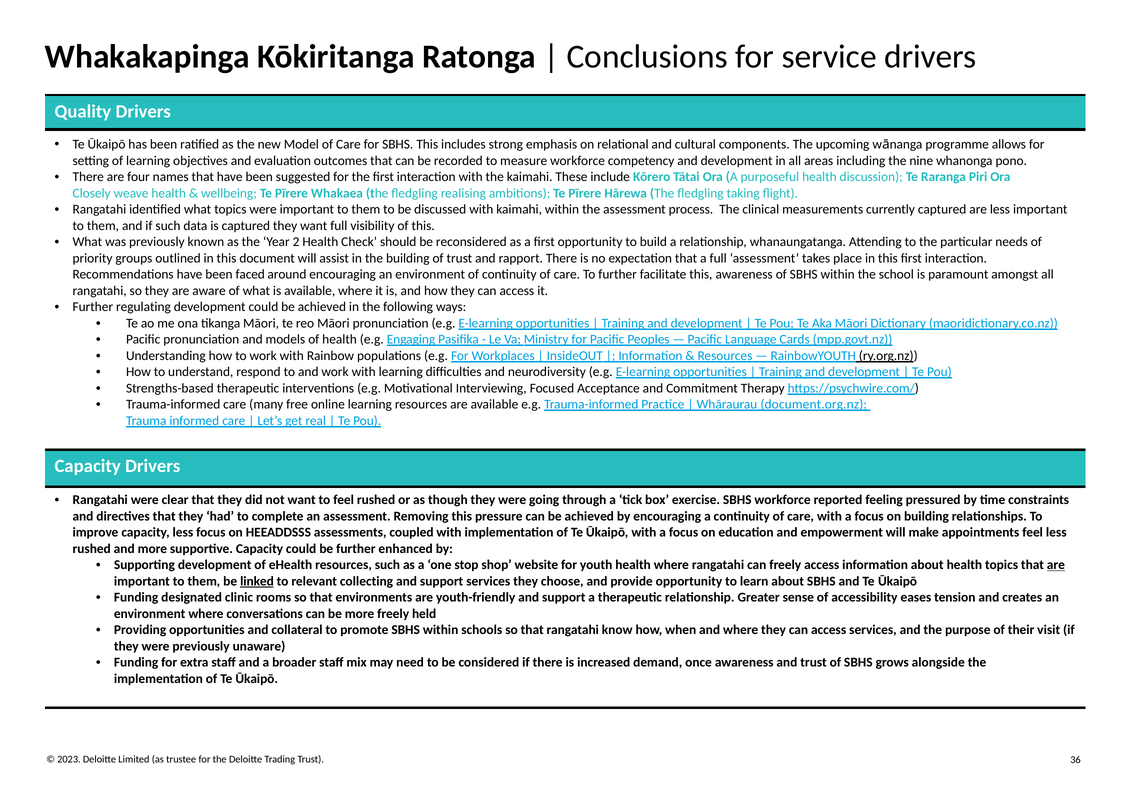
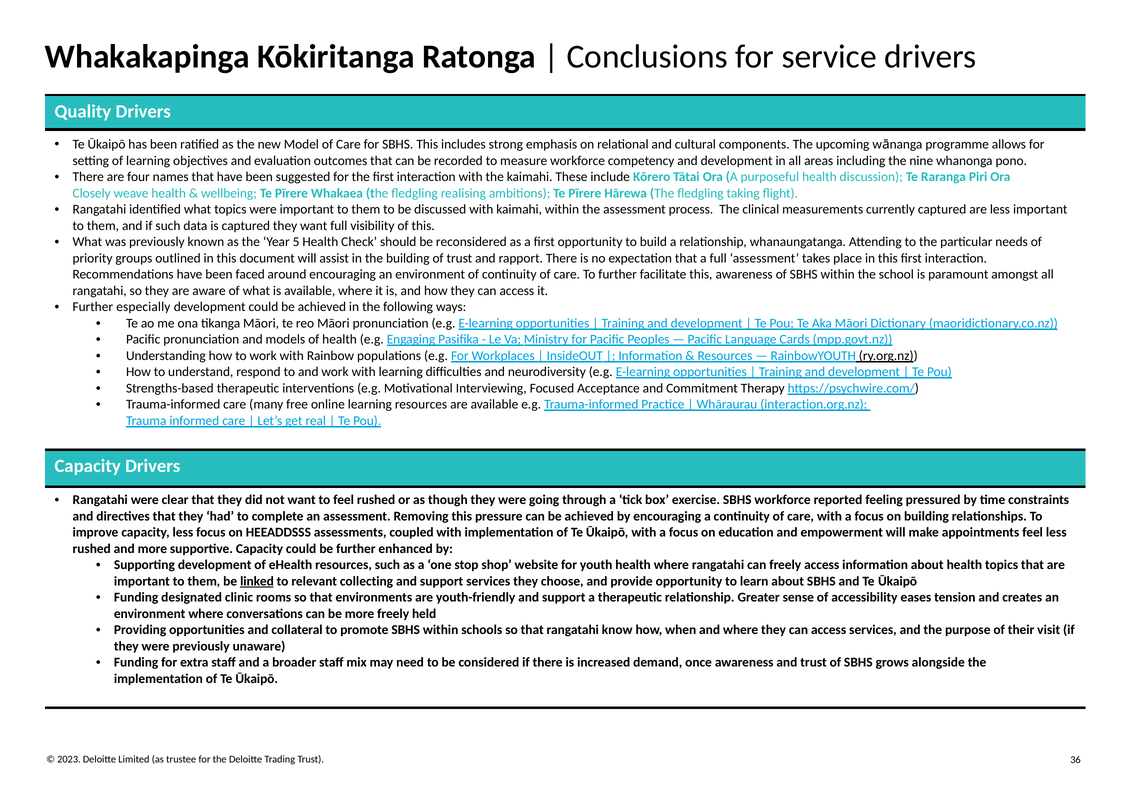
2: 2 -> 5 (296, 242)
regulating: regulating -> especially (143, 307)
document.org.nz: document.org.nz -> interaction.org.nz (814, 404)
are underline: present -> none (1056, 565)
